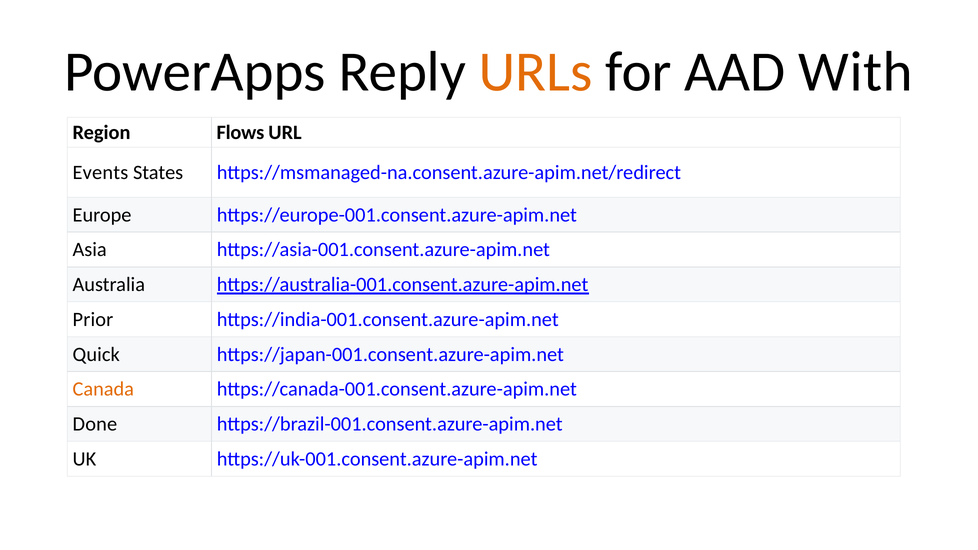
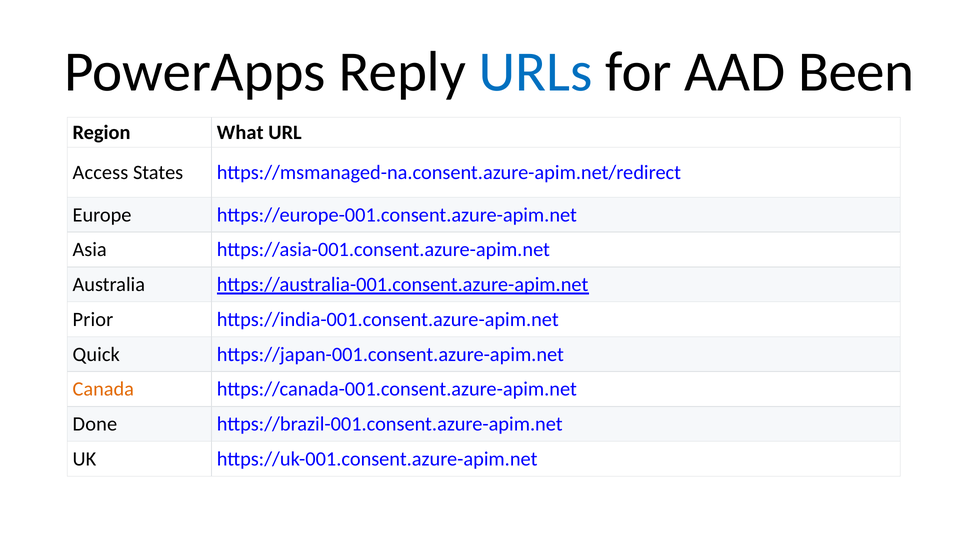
URLs colour: orange -> blue (536, 72)
With: With -> Been (856, 72)
Flows: Flows -> What (240, 133)
Events: Events -> Access (100, 172)
